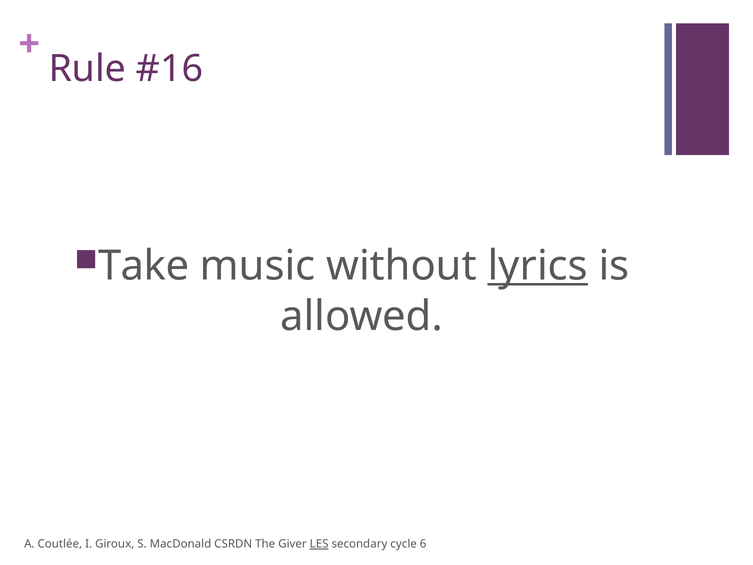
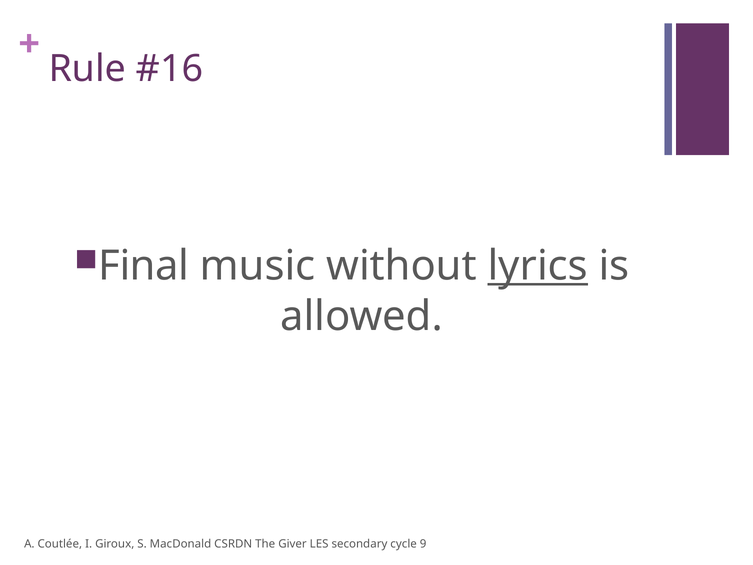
Take: Take -> Final (144, 266)
LES underline: present -> none (319, 544)
6: 6 -> 9 (423, 544)
